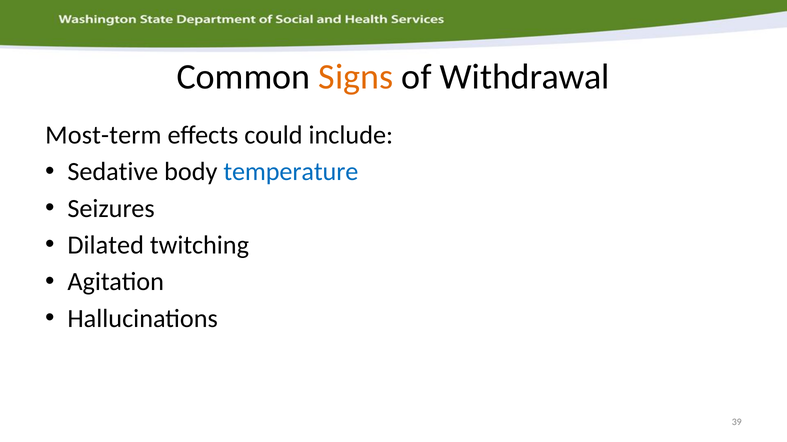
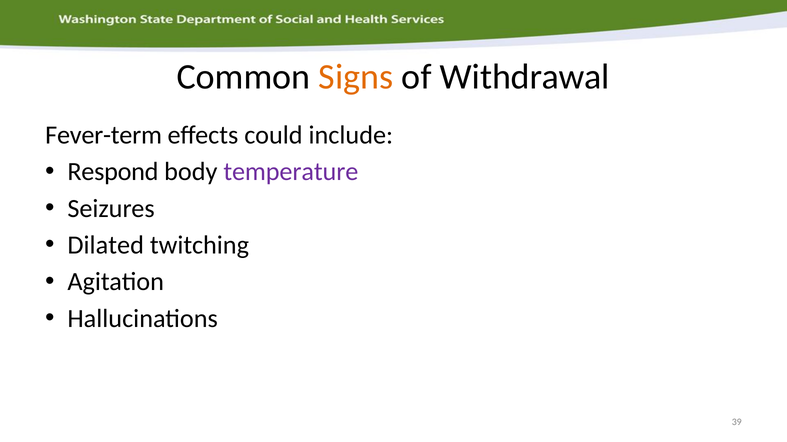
Most-term: Most-term -> Fever-term (104, 135)
Sedative: Sedative -> Respond (113, 172)
temperature colour: blue -> purple (291, 172)
